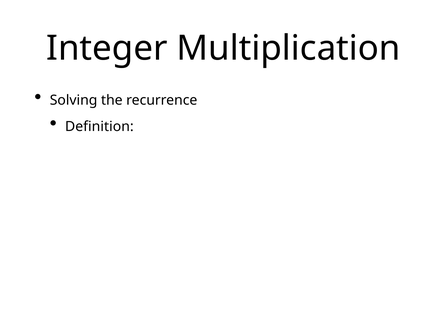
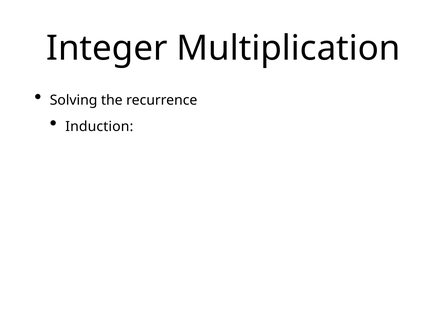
Definition: Definition -> Induction (99, 127)
